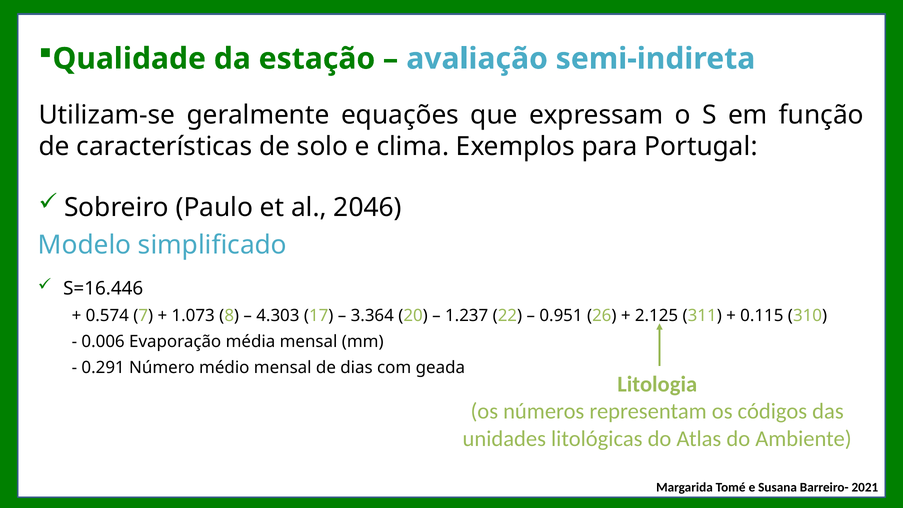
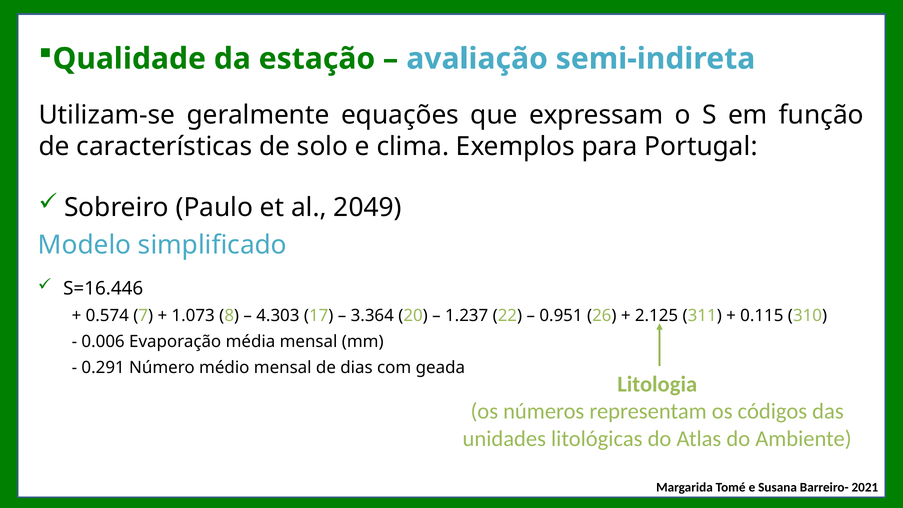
2046: 2046 -> 2049 (368, 208)
